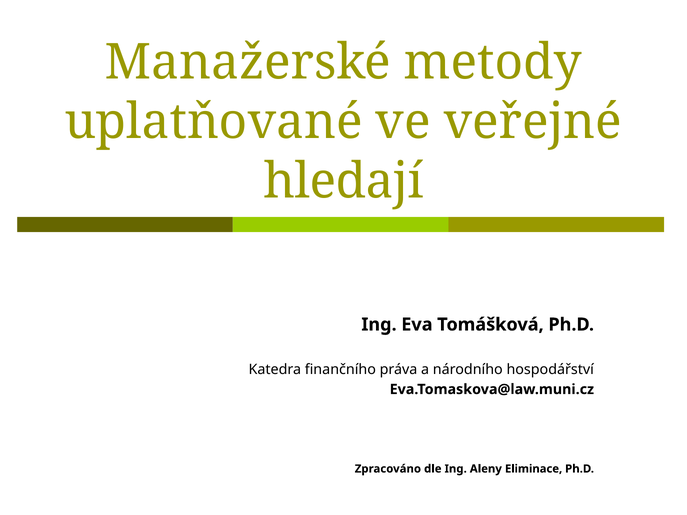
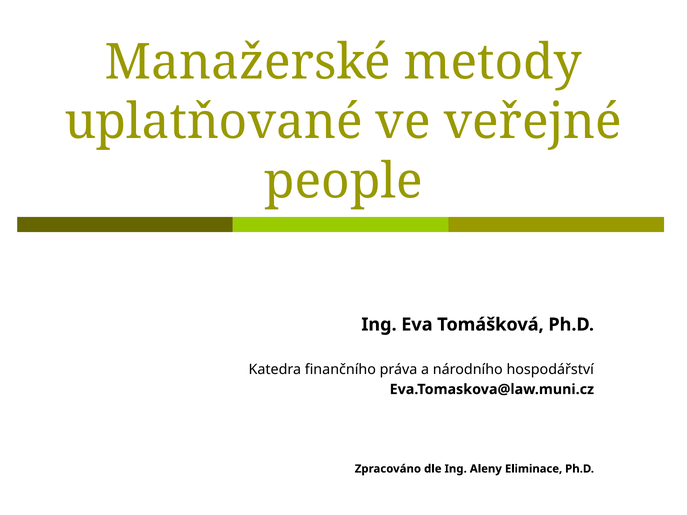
hledají: hledají -> people (343, 182)
